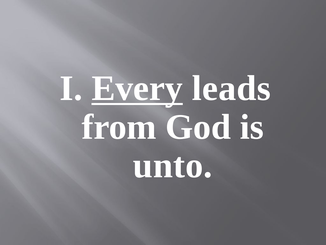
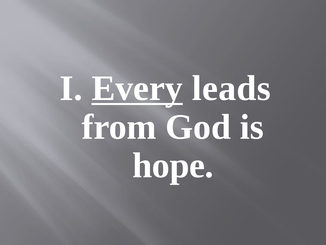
unto: unto -> hope (173, 165)
